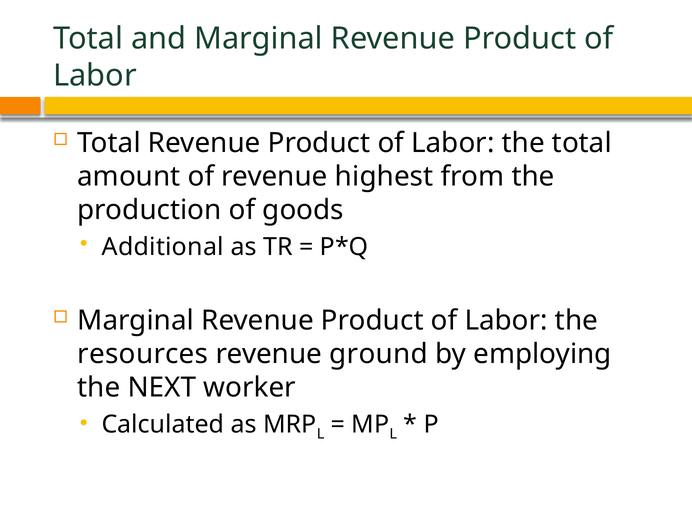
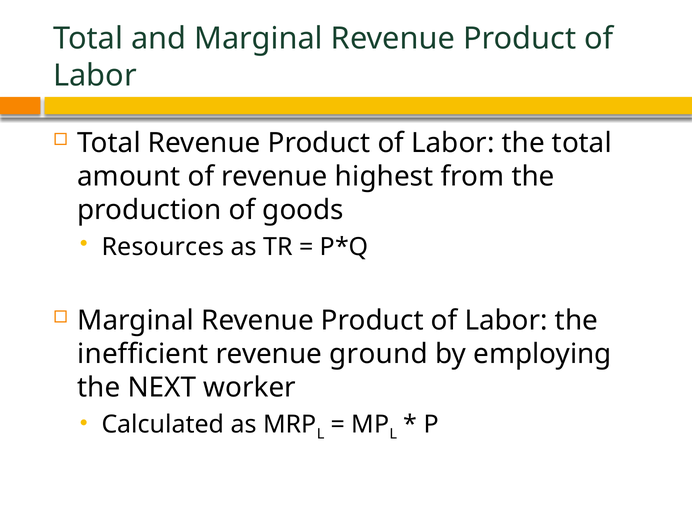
Additional: Additional -> Resources (163, 247)
resources: resources -> inefficient (143, 354)
